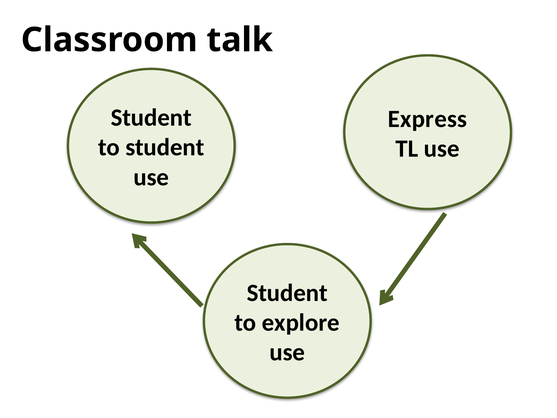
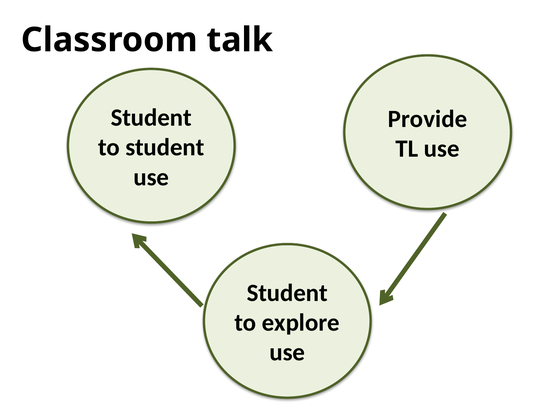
Express: Express -> Provide (427, 119)
